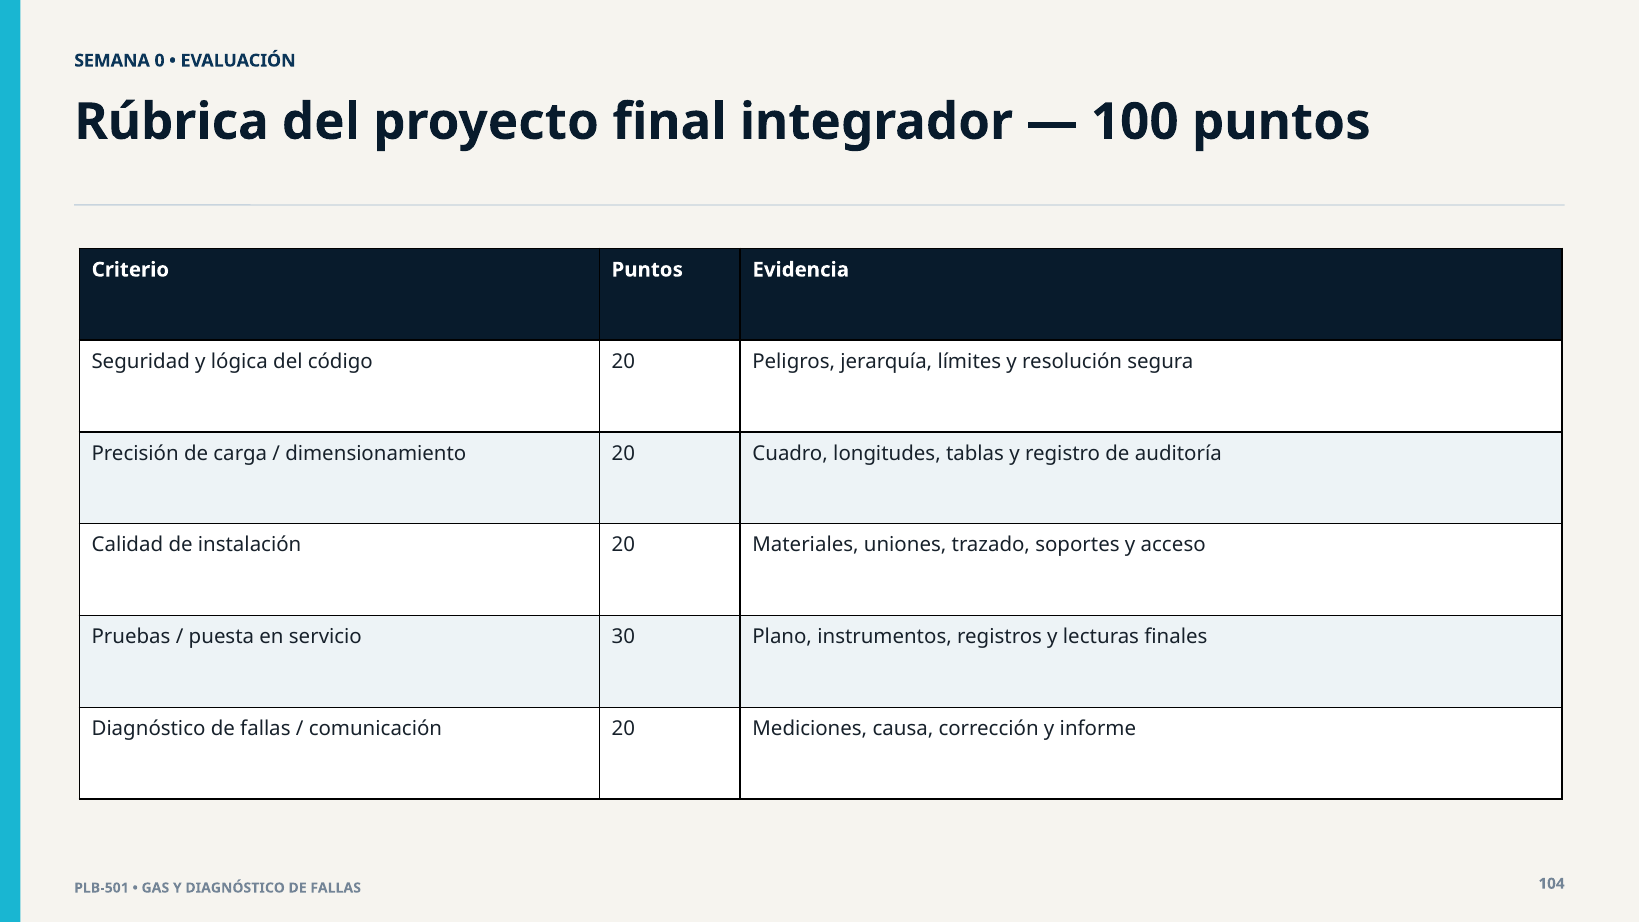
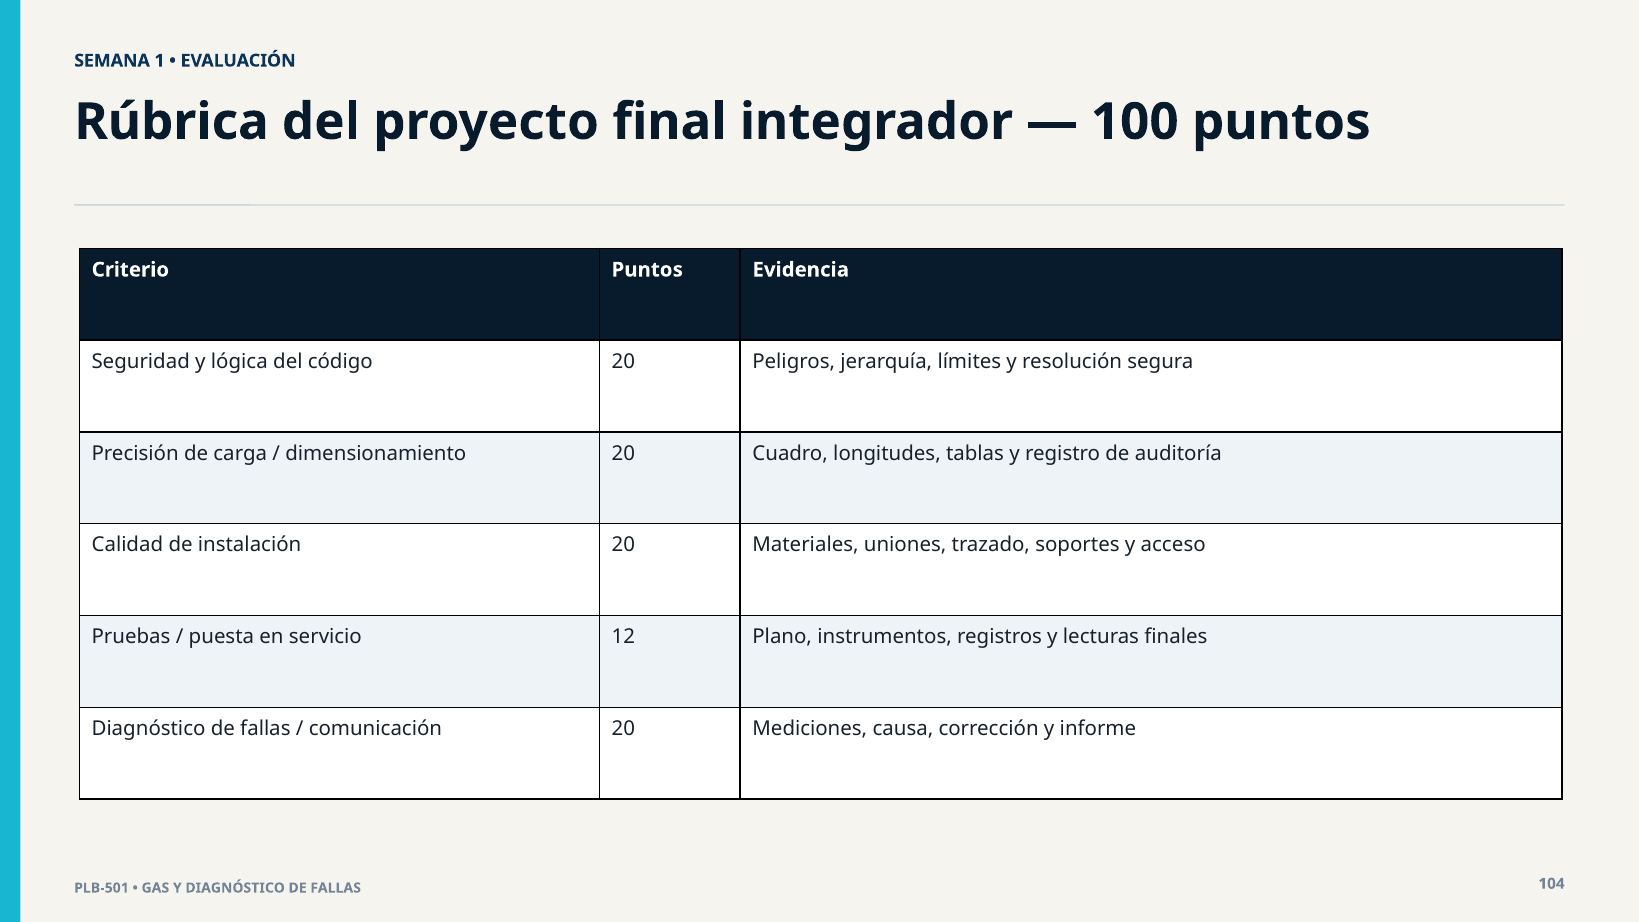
0: 0 -> 1 (160, 61)
30: 30 -> 12 (623, 637)
